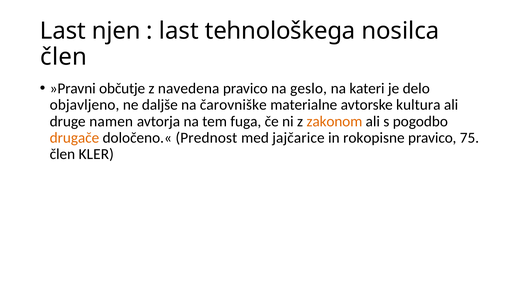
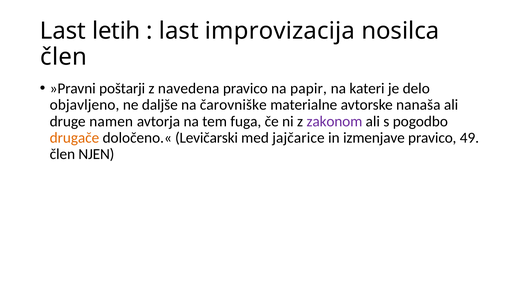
njen: njen -> letih (116, 31)
tehnološkega: tehnološkega -> improvizacija (280, 31)
občutje: občutje -> poštarji (122, 88)
geslo: geslo -> papir (309, 88)
kultura: kultura -> nanaša (418, 105)
zakonom colour: orange -> purple (334, 121)
Prednost: Prednost -> Levičarski (207, 138)
rokopisne: rokopisne -> izmenjave (374, 138)
75: 75 -> 49 (469, 138)
KLER: KLER -> NJEN (96, 154)
